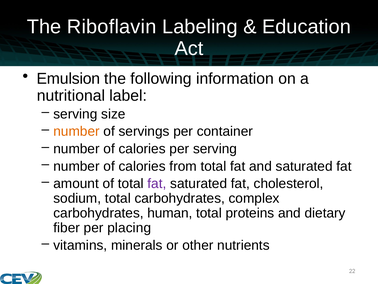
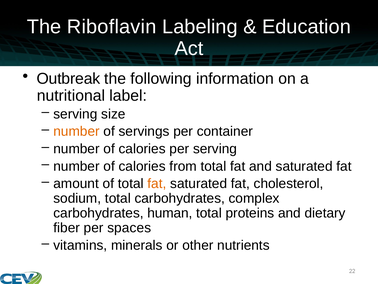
Emulsion: Emulsion -> Outbreak (68, 79)
fat colour: purple -> orange (157, 183)
placing: placing -> spaces (129, 228)
